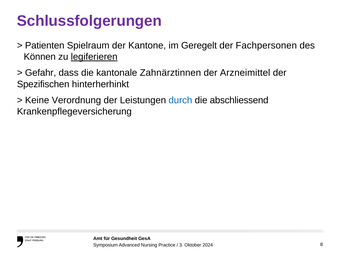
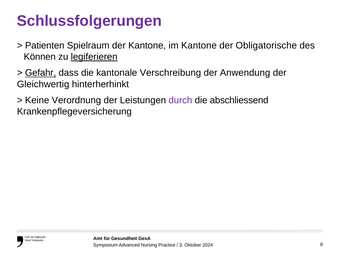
im Geregelt: Geregelt -> Kantone (199, 45)
Fachpersonen: Fachpersonen -> Obligatorische (266, 45)
Gefahr underline: none -> present (41, 73)
Zahnärztinnen: Zahnärztinnen -> Verschreibung (170, 73)
Arzneimittel: Arzneimittel -> Anwendung (245, 73)
Spezifischen: Spezifischen -> Gleichwertig (43, 84)
durch colour: blue -> purple (180, 100)
